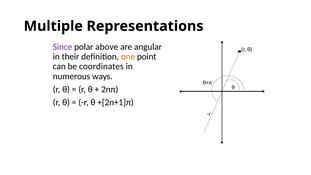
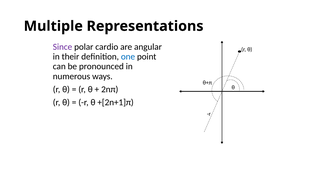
above: above -> cardio (107, 47)
one colour: orange -> blue (128, 57)
coordinates: coordinates -> pronounced (101, 66)
